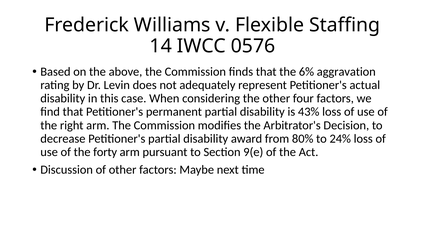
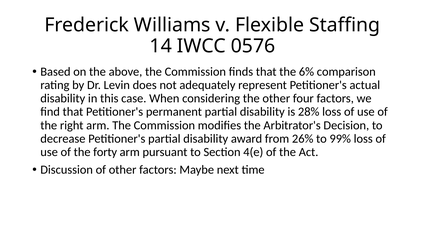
aggravation: aggravation -> comparison (346, 72)
43%: 43% -> 28% (309, 112)
80%: 80% -> 26% (303, 139)
24%: 24% -> 99% (340, 139)
9(e: 9(e -> 4(e (253, 152)
